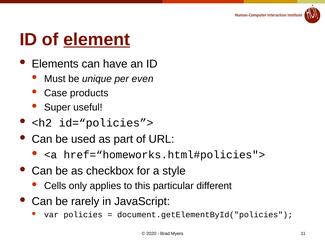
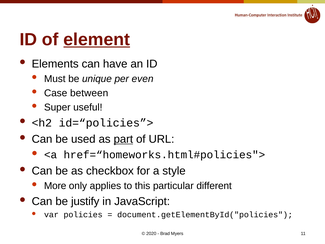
products: products -> between (89, 93)
part underline: none -> present (123, 139)
Cells: Cells -> More (55, 186)
rarely: rarely -> justify (85, 201)
